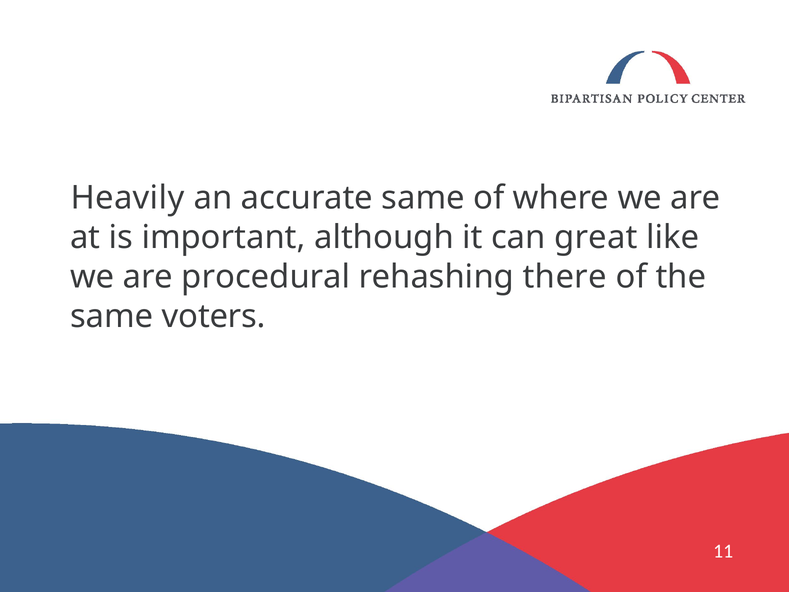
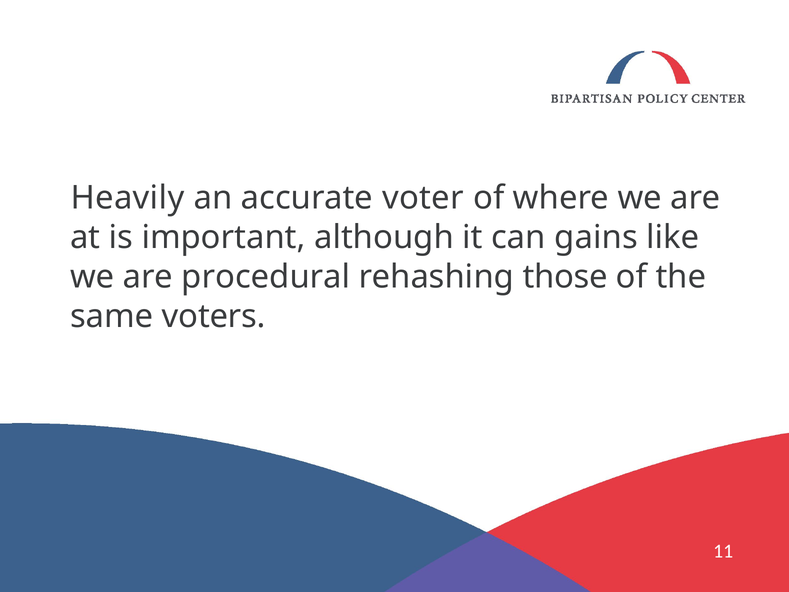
accurate same: same -> voter (423, 198)
great: great -> gains (596, 237)
there: there -> those (565, 277)
